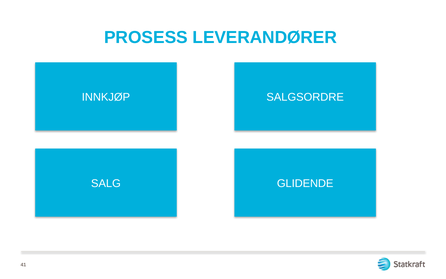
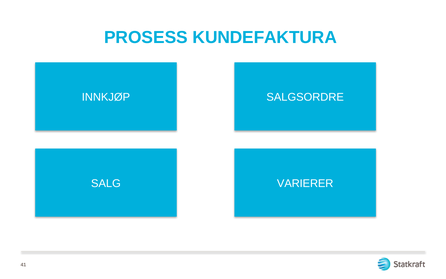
LEVERANDØRER: LEVERANDØRER -> KUNDEFAKTURA (265, 37)
GLIDENDE: GLIDENDE -> VARIERER (305, 183)
